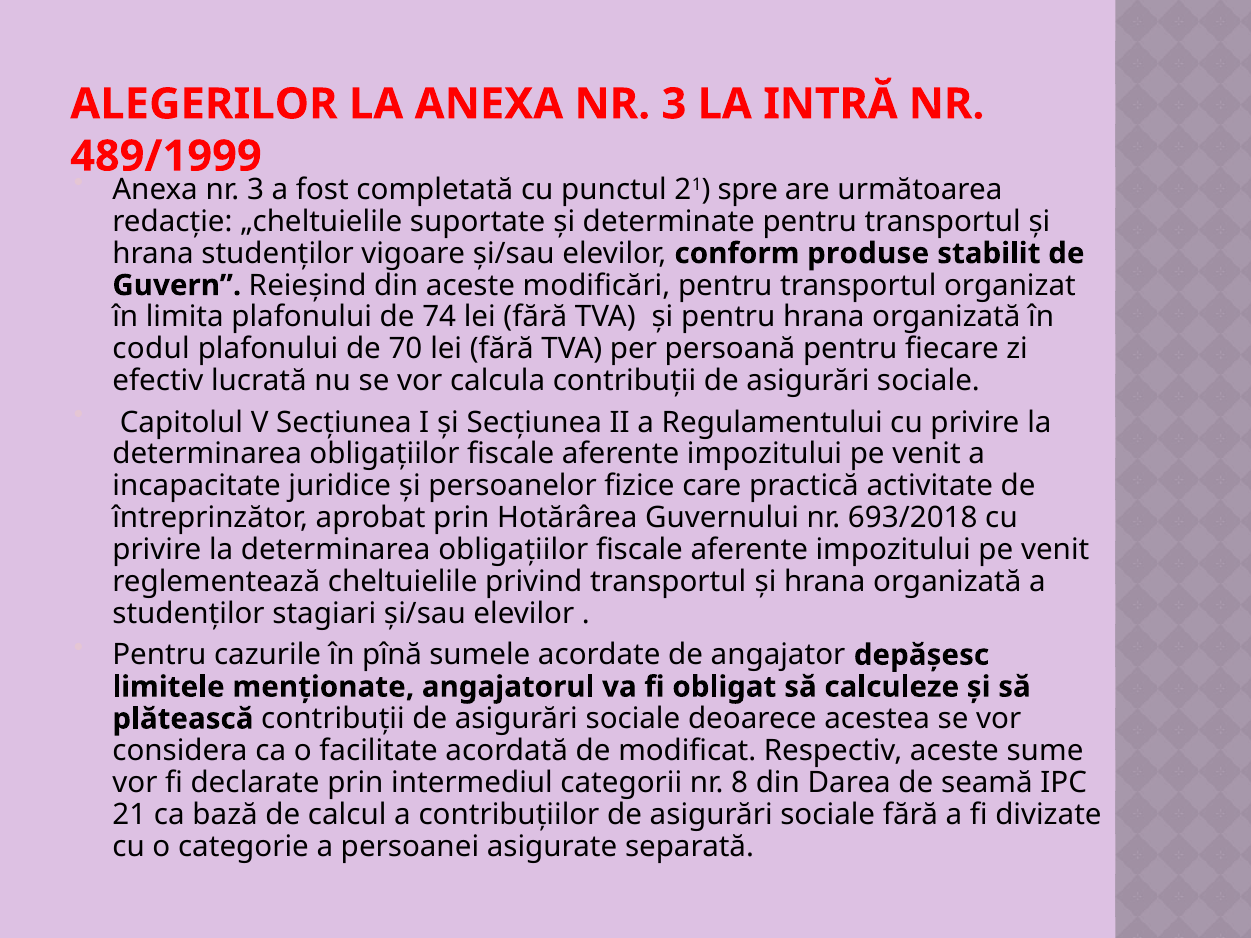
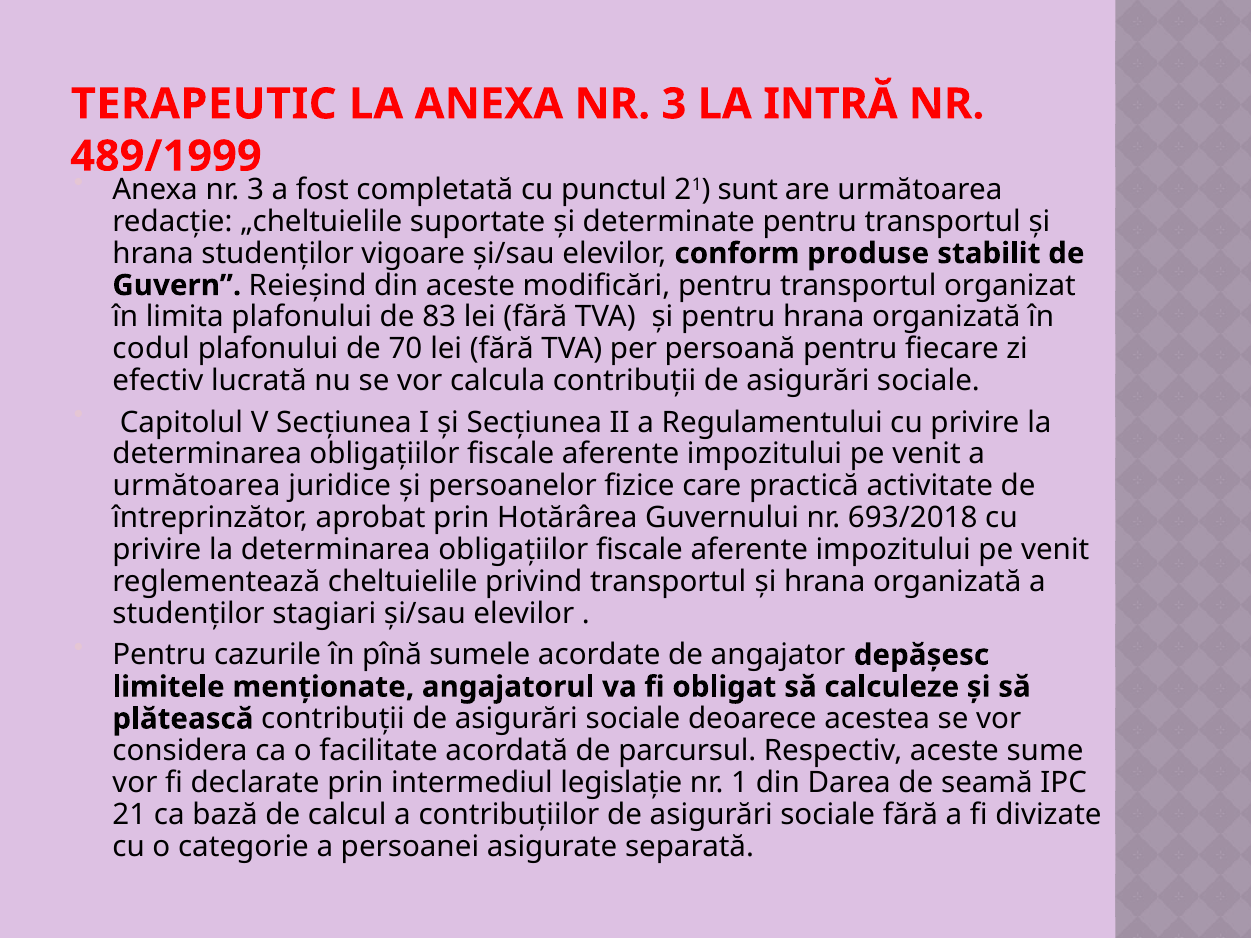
ALEGERILOR: ALEGERILOR -> TERAPEUTIC (204, 104)
spre: spre -> sunt (748, 190)
74: 74 -> 83 (439, 317)
incapacitate: incapacitate -> următoarea (196, 486)
modificat: modificat -> parcursul (687, 751)
categorii: categorii -> legislație (621, 783)
8: 8 -> 1 (740, 783)
